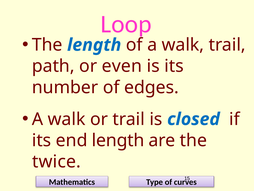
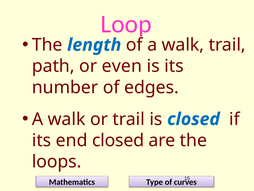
end length: length -> closed (118, 140)
twice: twice -> loops (57, 161)
